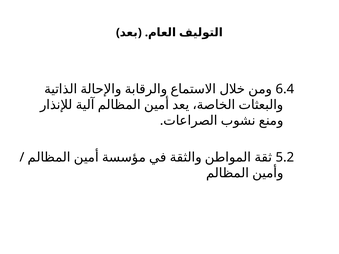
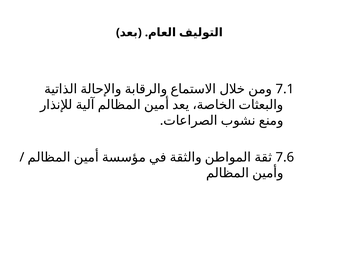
6.4: 6.4 -> 7.1 (285, 89)
5.2: 5.2 -> 7.6 (285, 157)
